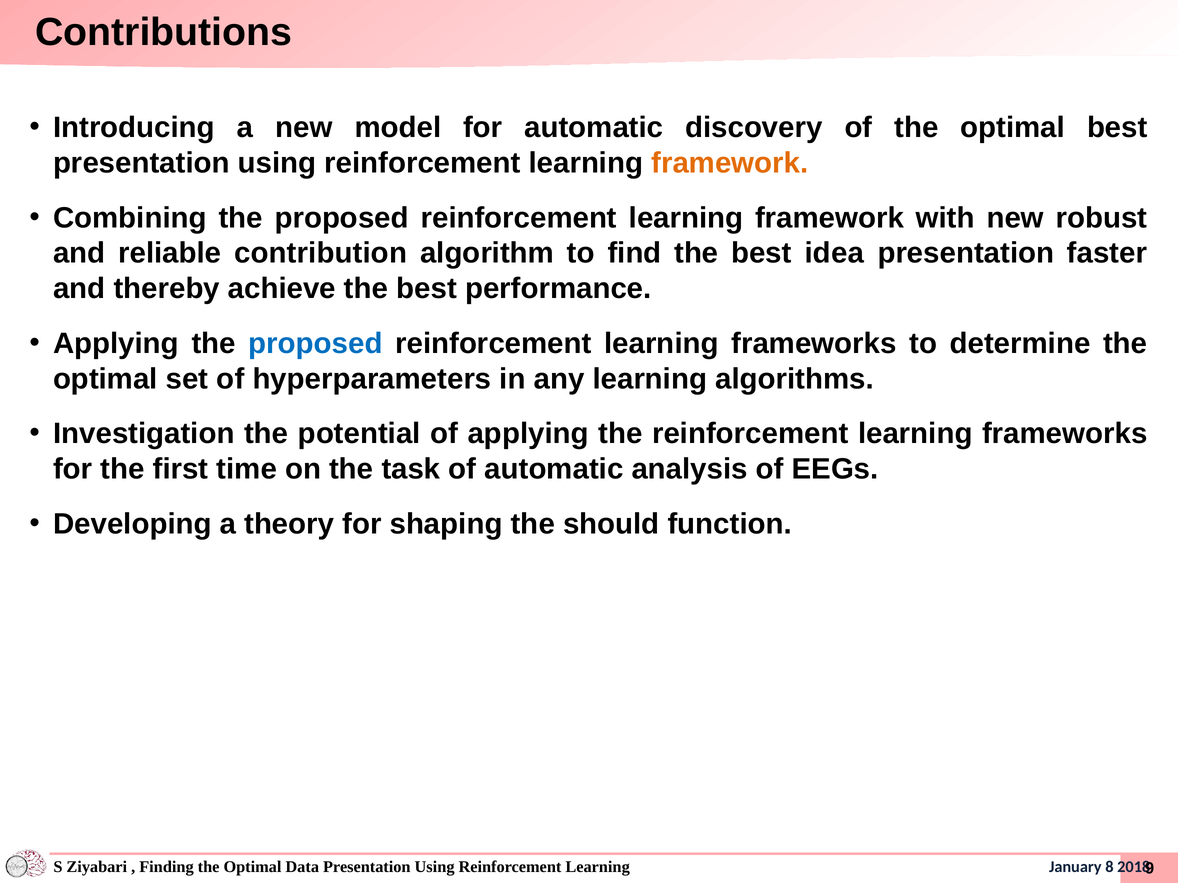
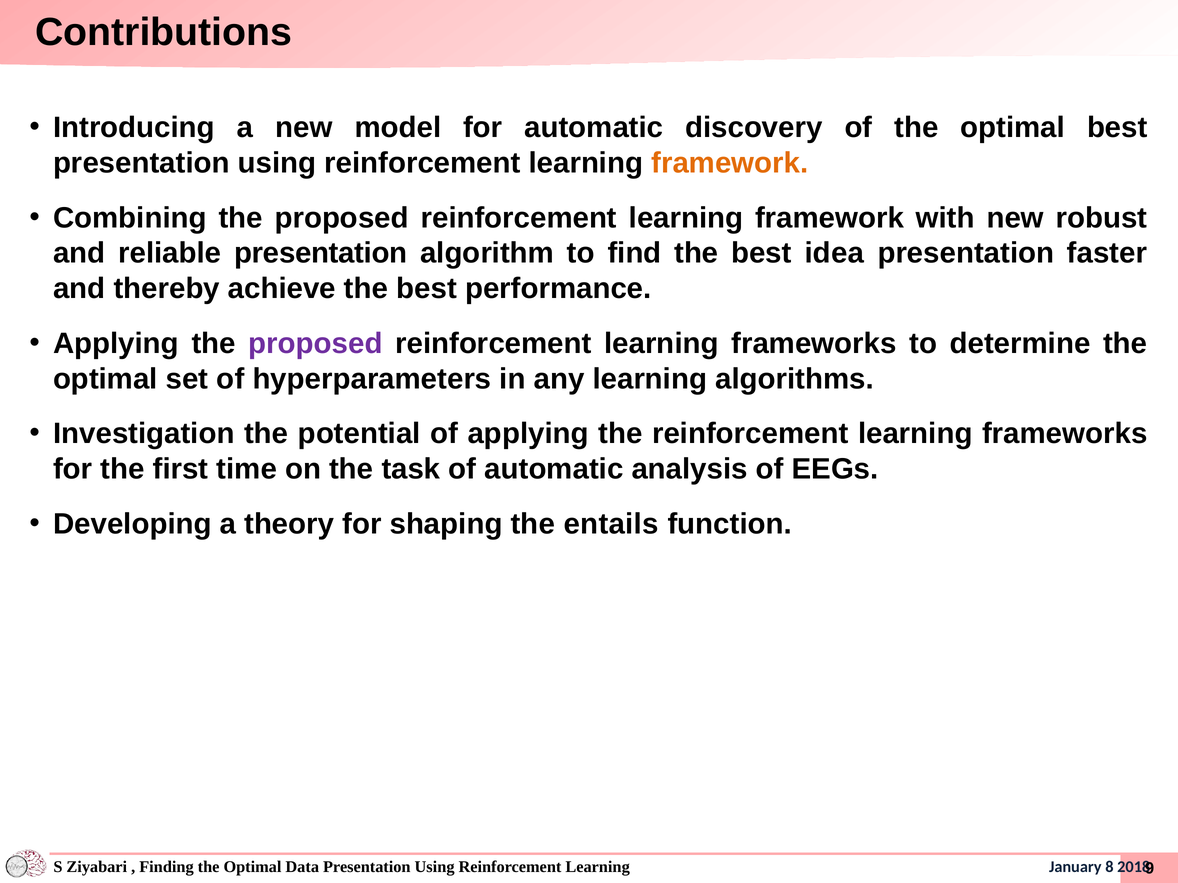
reliable contribution: contribution -> presentation (321, 253)
proposed colour: blue -> purple (315, 344)
should: should -> entails (611, 524)
